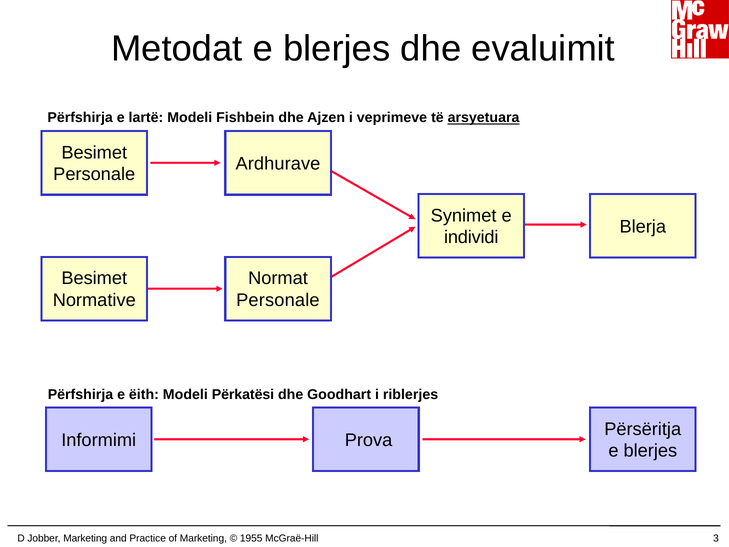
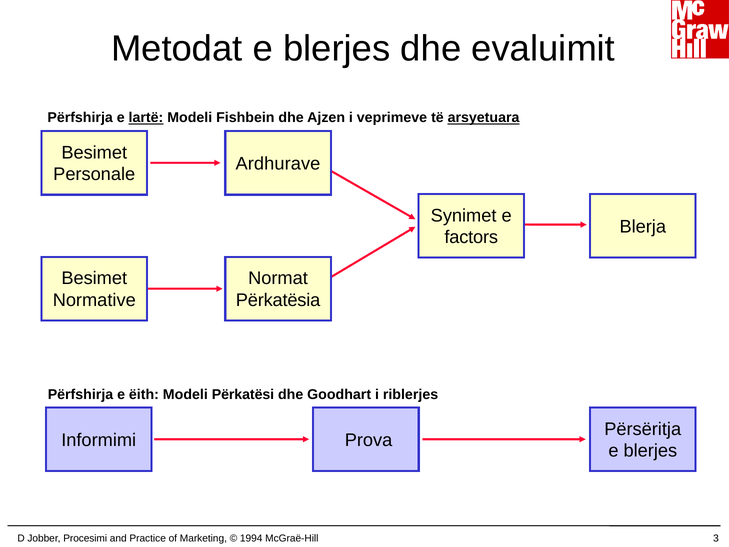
lartë underline: none -> present (146, 118)
individi: individi -> factors (471, 237)
Personale: Personale -> Përkatësia (278, 300)
Jobber Marketing: Marketing -> Procesimi (85, 538)
1955: 1955 -> 1994 (251, 538)
